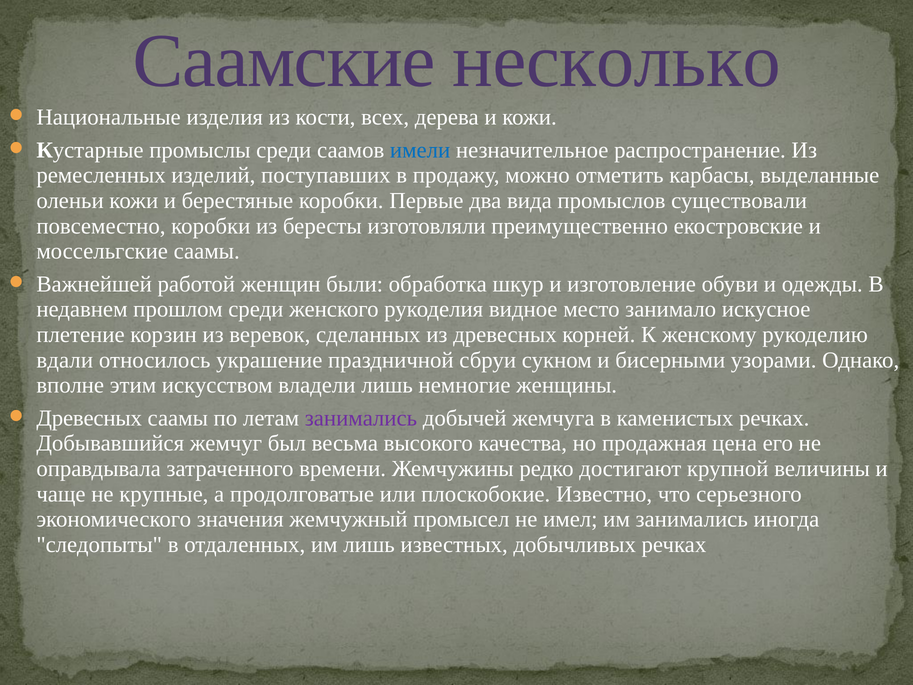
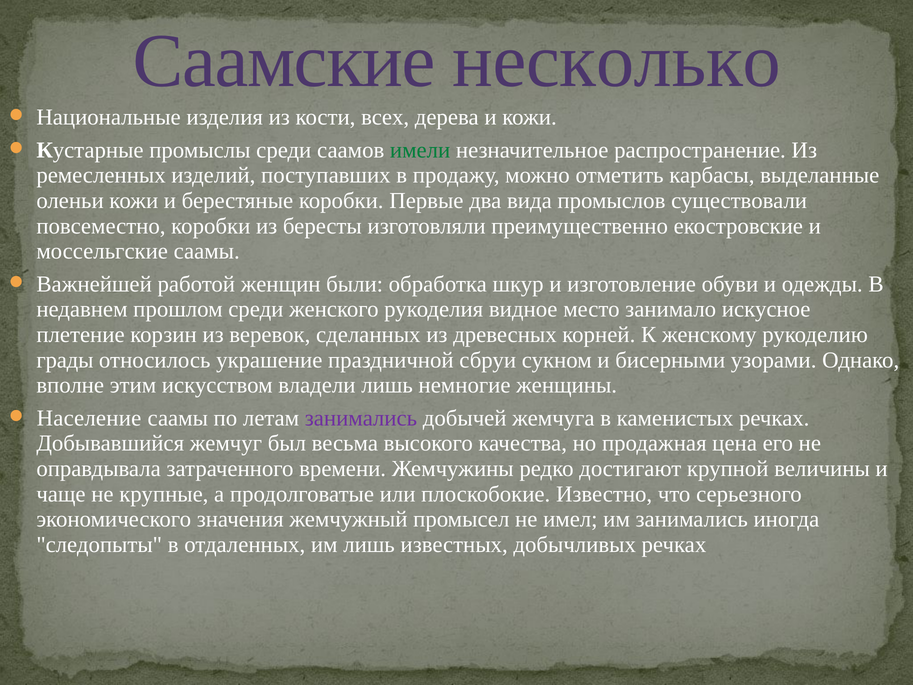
имели colour: blue -> green (420, 150)
вдали: вдали -> грады (65, 360)
Древесных: Древесных -> Население (89, 418)
